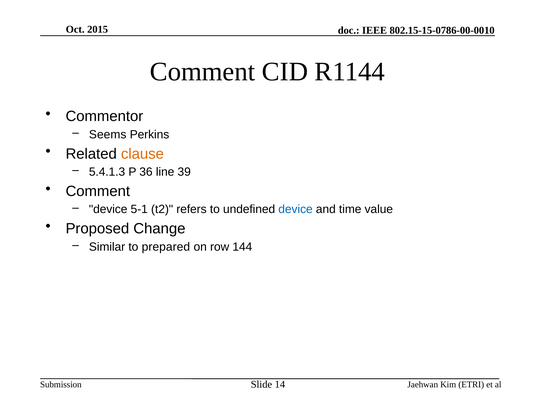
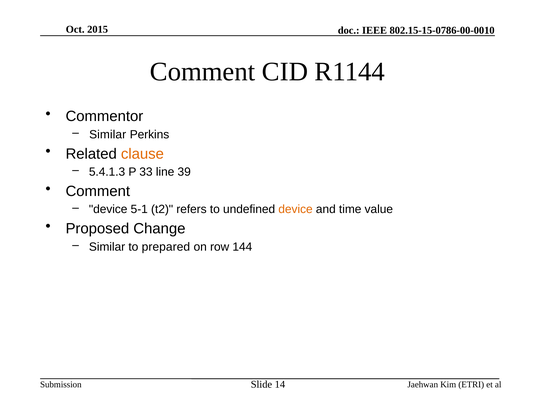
Seems: Seems -> Similar (108, 135)
36: 36 -> 33 (146, 172)
device colour: blue -> orange (296, 210)
